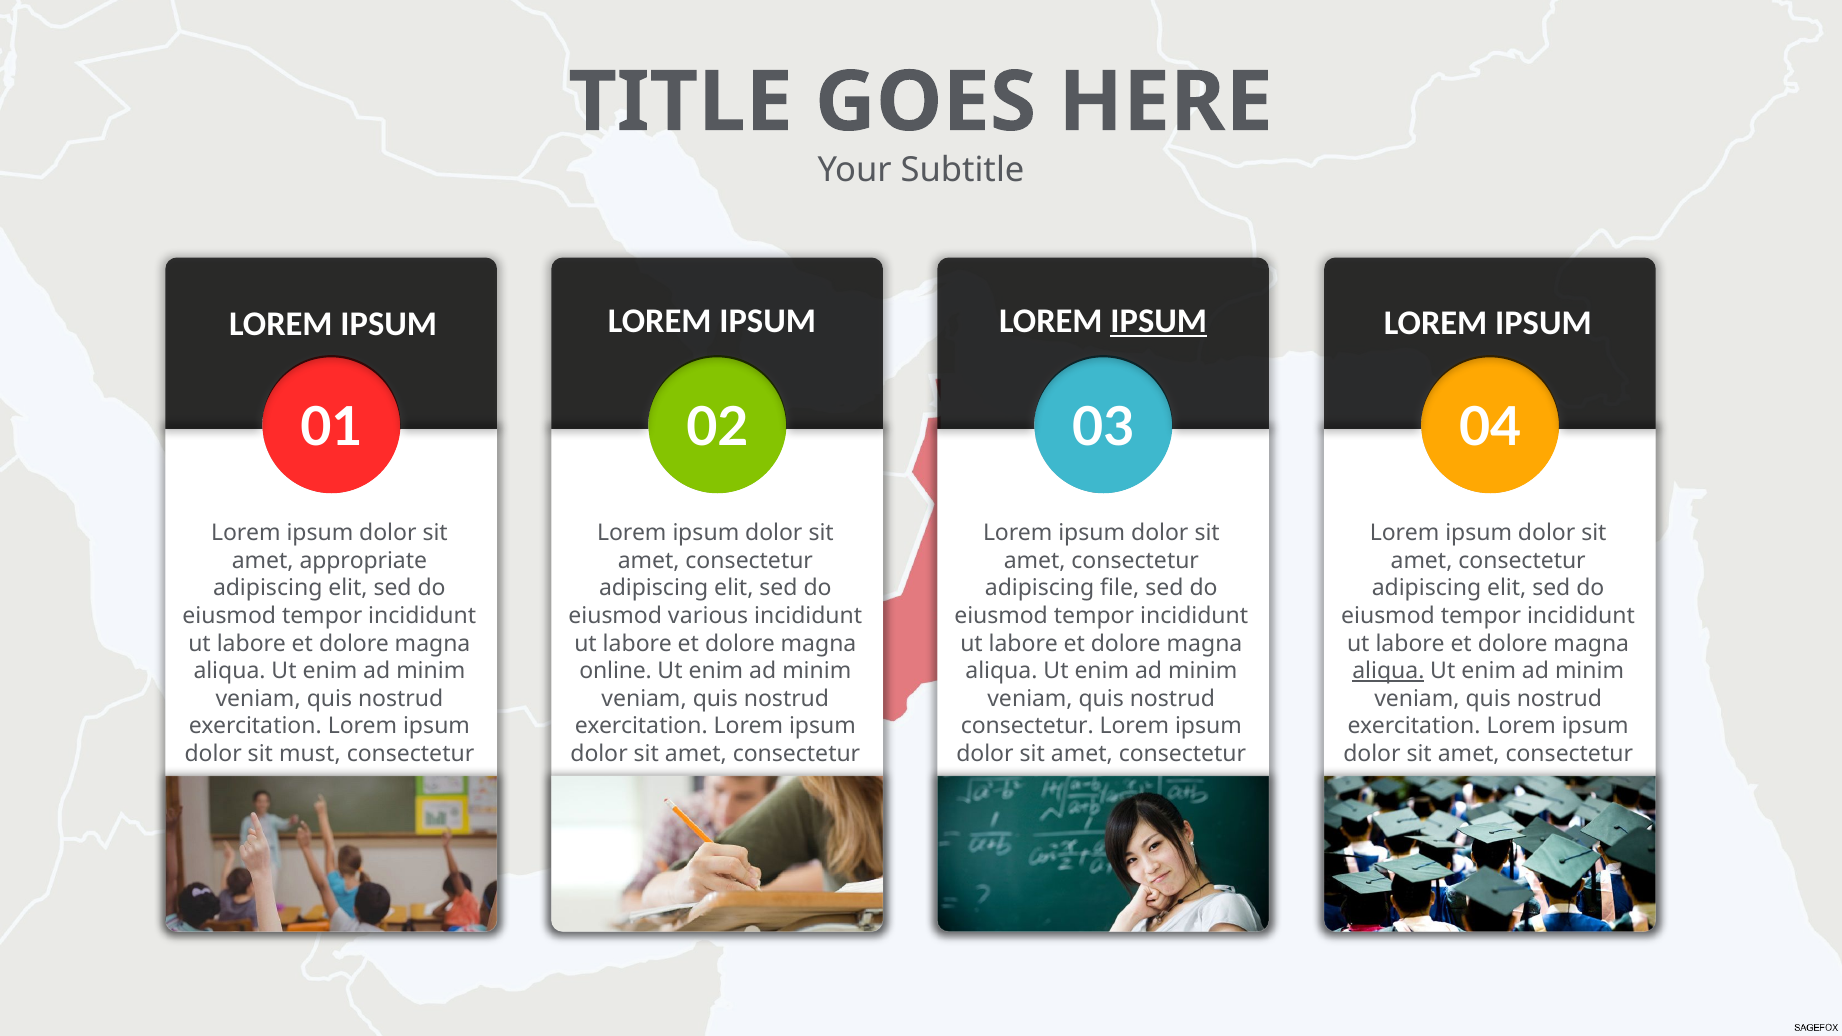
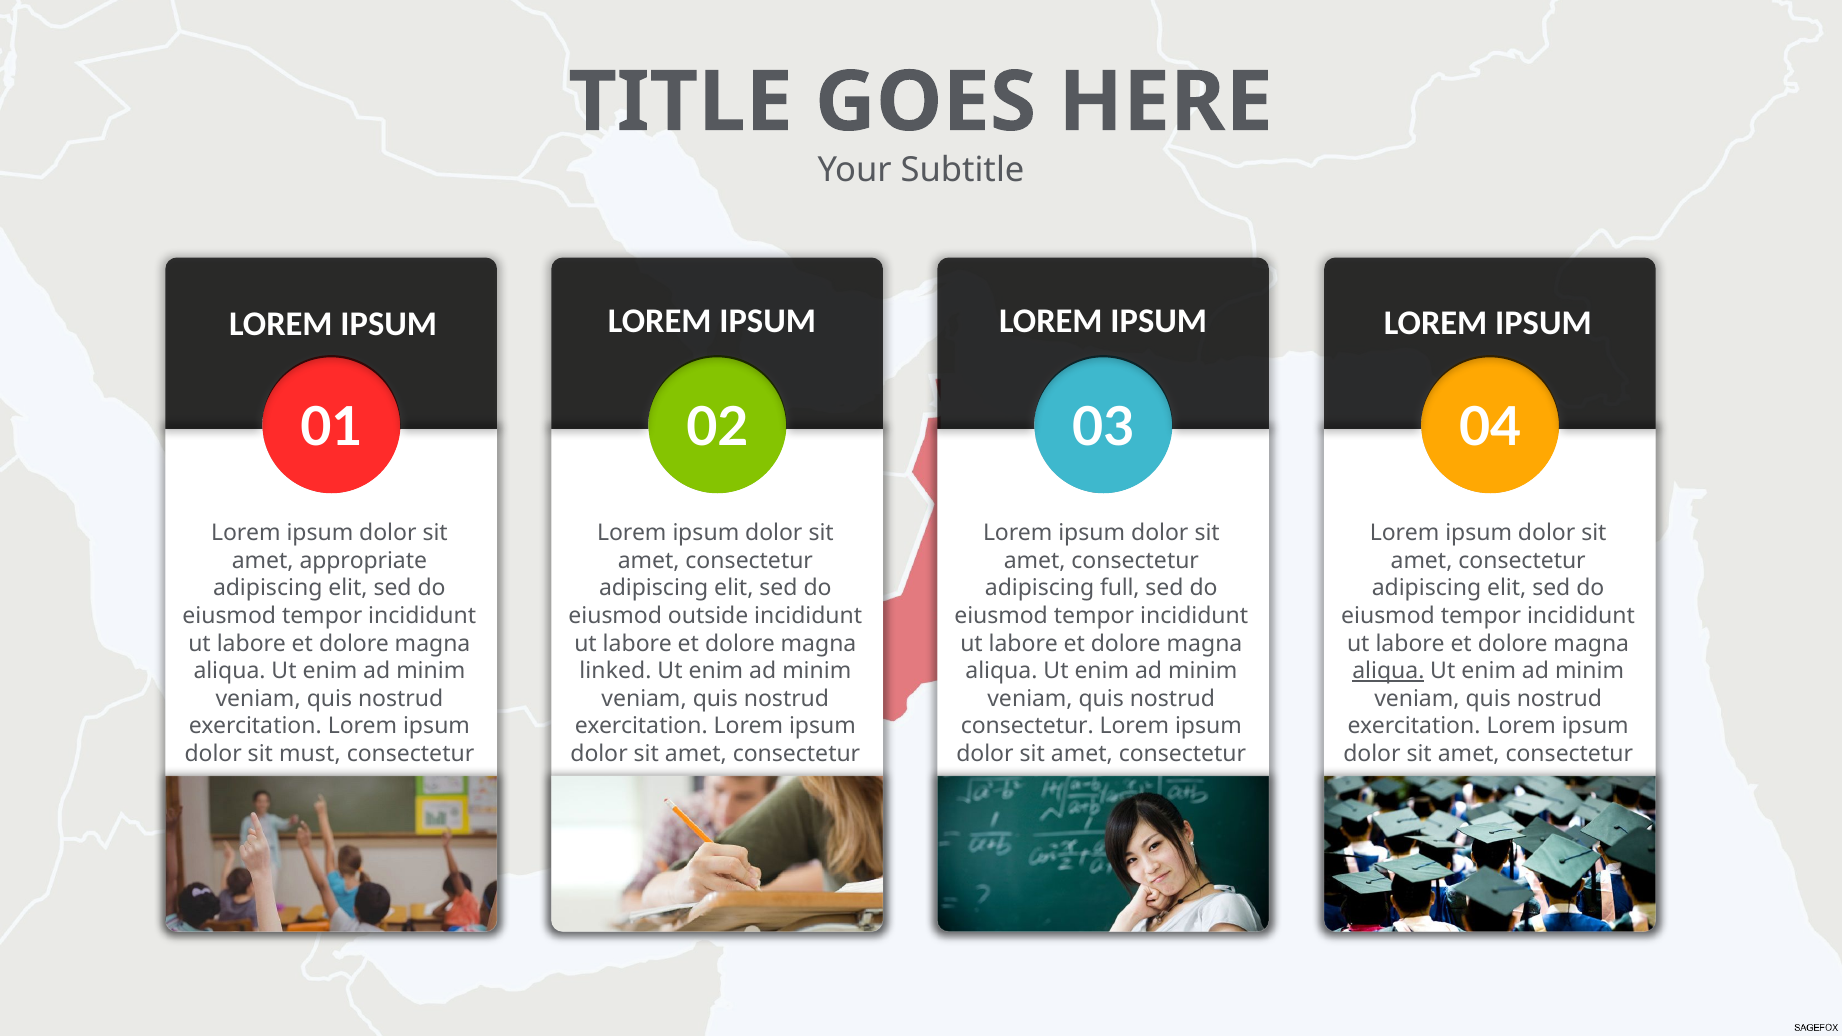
IPSUM underline: present -> none (1159, 321)
file: file -> full (1120, 588)
various: various -> outside (708, 616)
online: online -> linked (615, 671)
